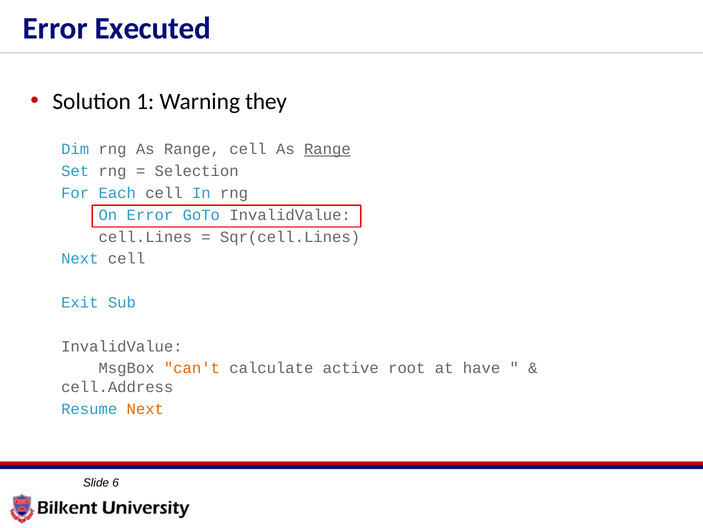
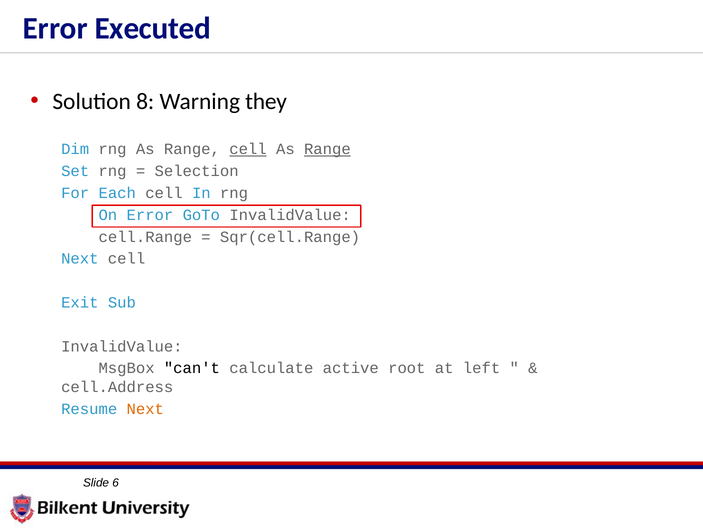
1: 1 -> 8 (145, 101)
cell underline: none -> present (248, 149)
cell.Lines: cell.Lines -> cell.Range (145, 237)
Sqr(cell.Lines: Sqr(cell.Lines -> Sqr(cell.Range (290, 237)
can't colour: orange -> black (192, 368)
have: have -> left (482, 368)
